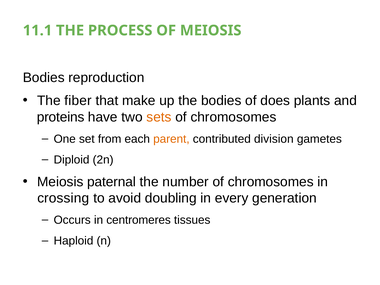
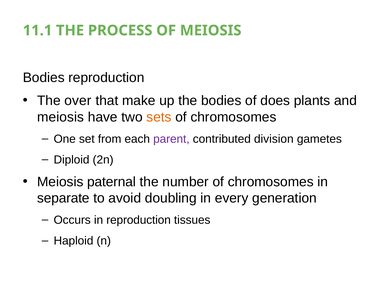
fiber: fiber -> over (78, 101)
proteins: proteins -> meiosis (61, 117)
parent colour: orange -> purple (171, 139)
crossing: crossing -> separate (63, 198)
in centromeres: centromeres -> reproduction (139, 220)
